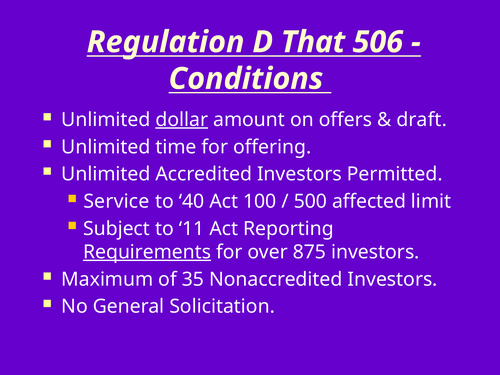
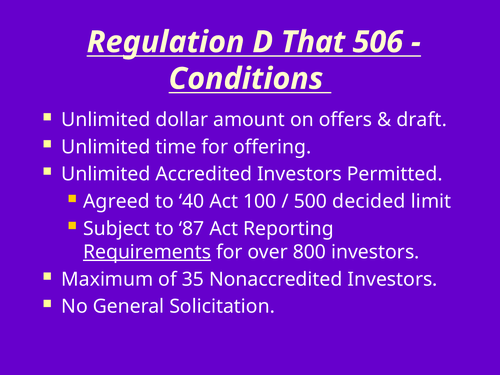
dollar underline: present -> none (182, 120)
Service: Service -> Agreed (117, 201)
affected: affected -> decided (369, 201)
11: 11 -> 87 (192, 229)
875: 875 -> 800 (309, 252)
